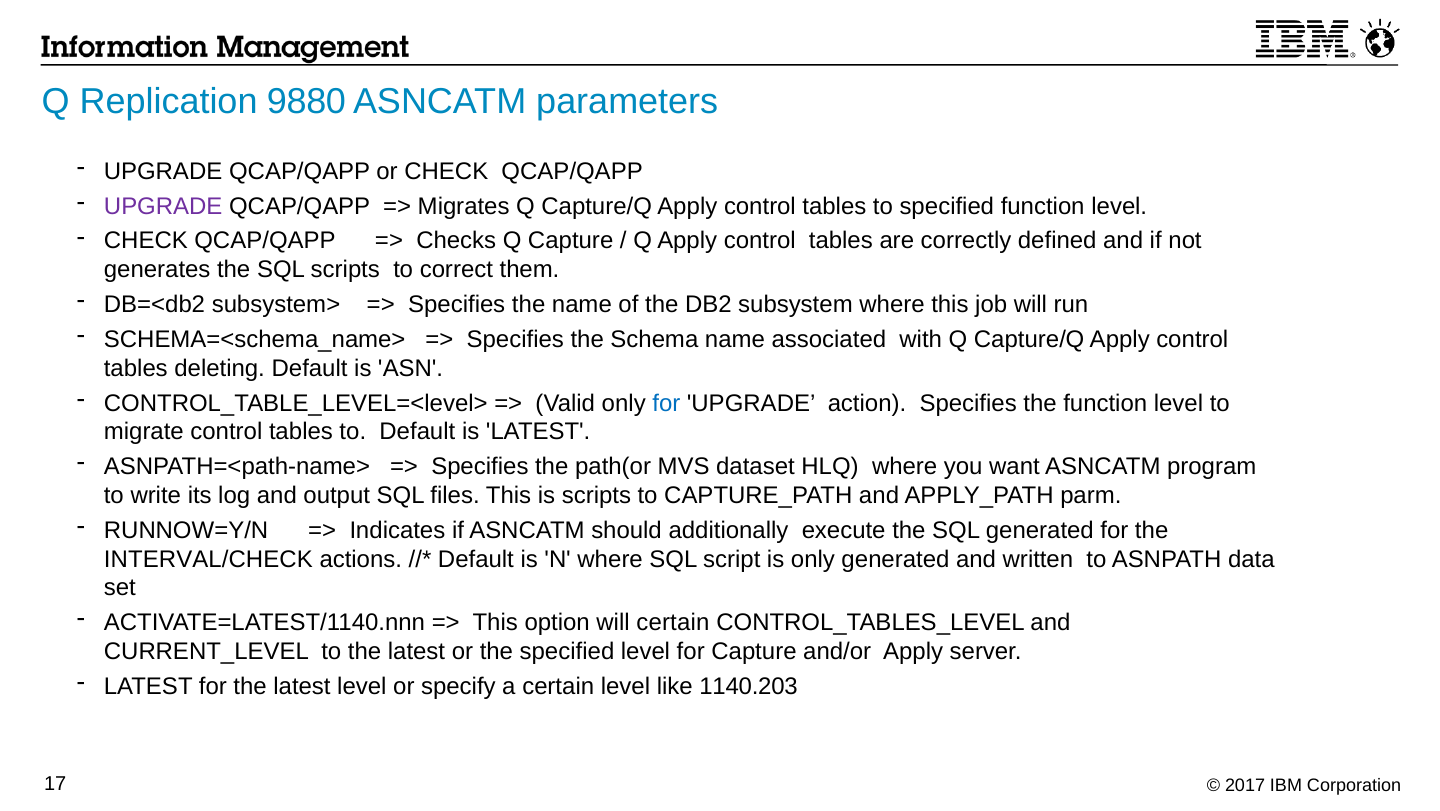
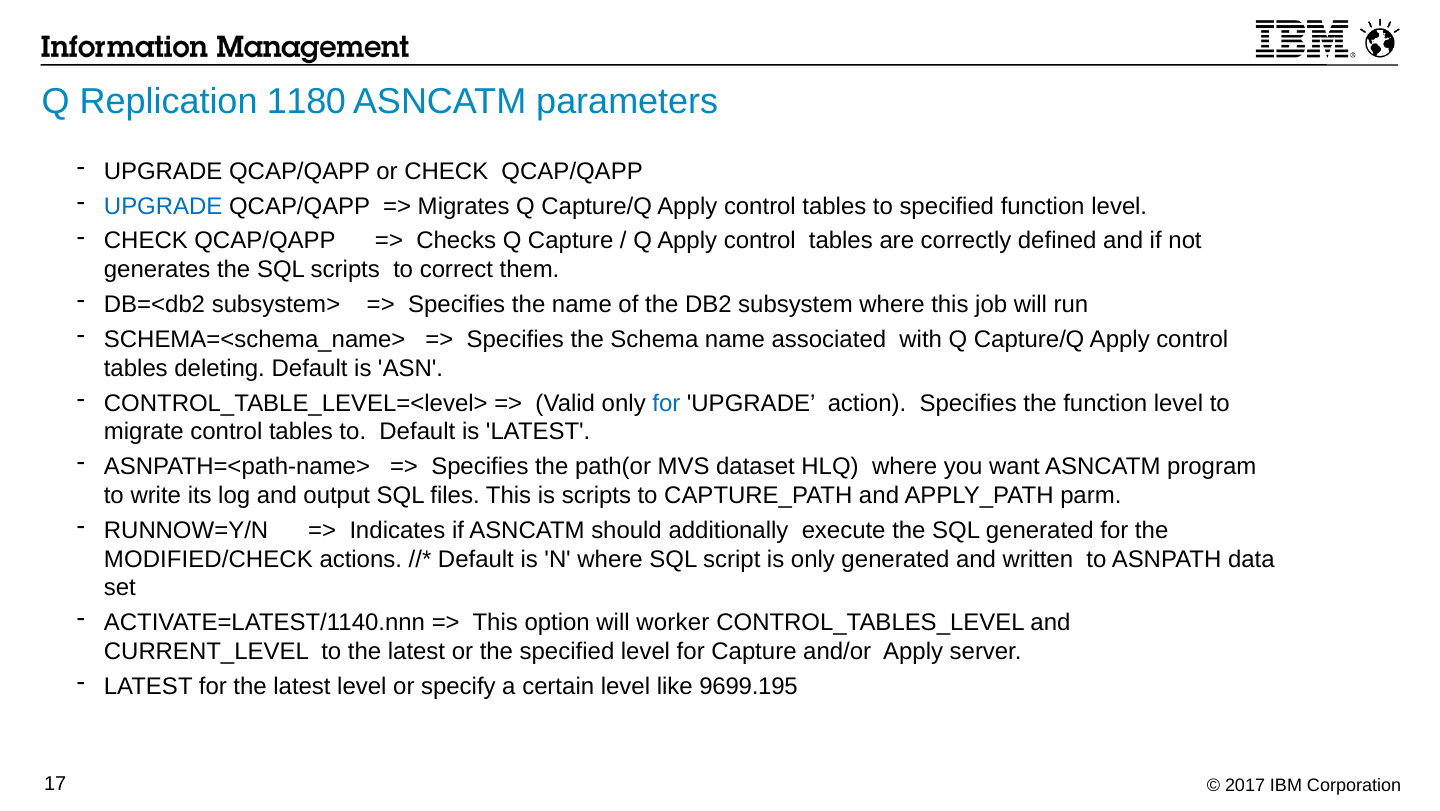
9880: 9880 -> 1180 (306, 102)
UPGRADE colour: purple -> blue (163, 206)
INTERVAL/CHECK: INTERVAL/CHECK -> MODIFIED/CHECK (208, 559)
will certain: certain -> worker (673, 623)
1140.203: 1140.203 -> 9699.195 (749, 686)
